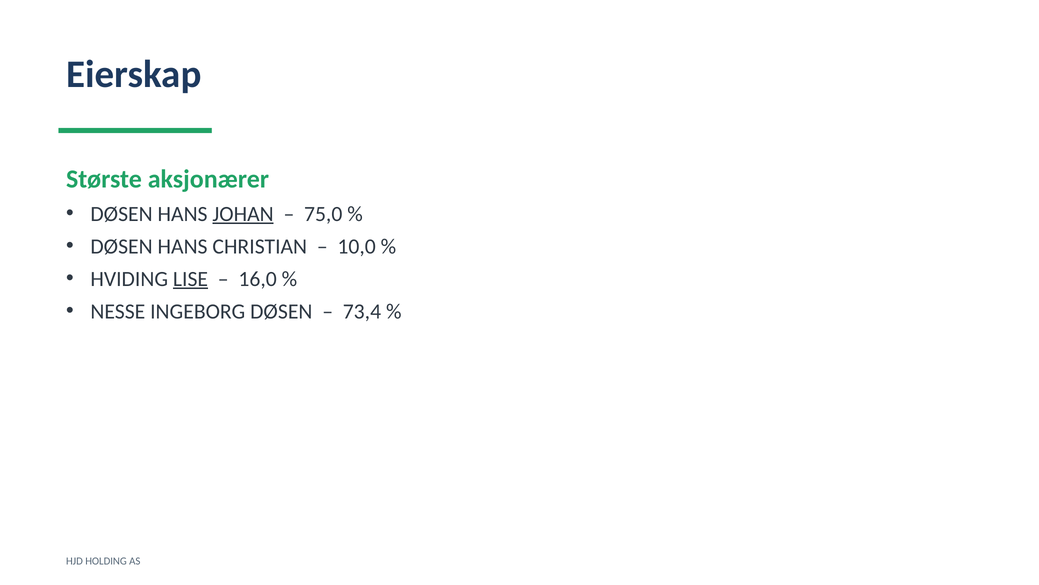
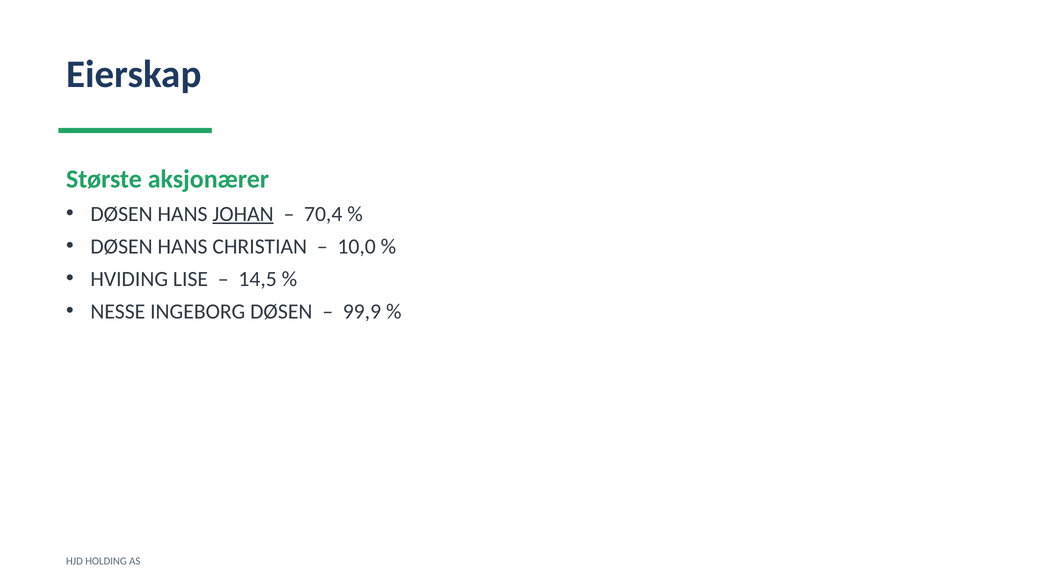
75,0: 75,0 -> 70,4 (323, 214)
LISE underline: present -> none (191, 279)
16,0: 16,0 -> 14,5 (258, 279)
73,4: 73,4 -> 99,9 (362, 311)
